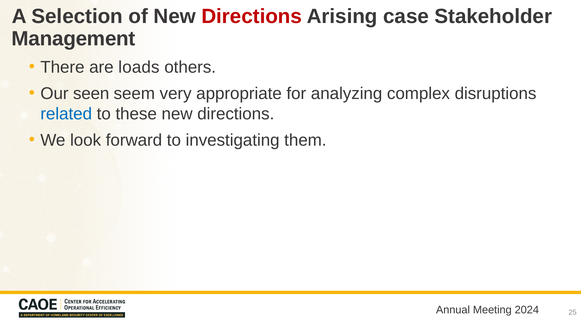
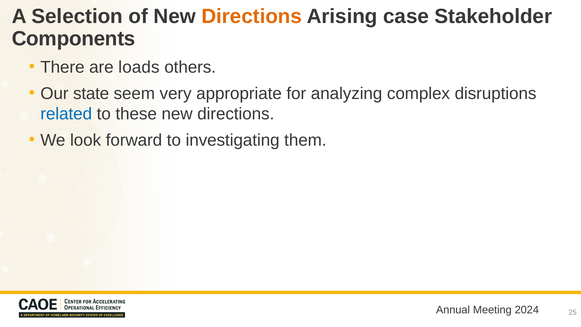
Directions colour: red -> orange (252, 16)
Management: Management -> Components (74, 39)
seen: seen -> state (91, 93)
